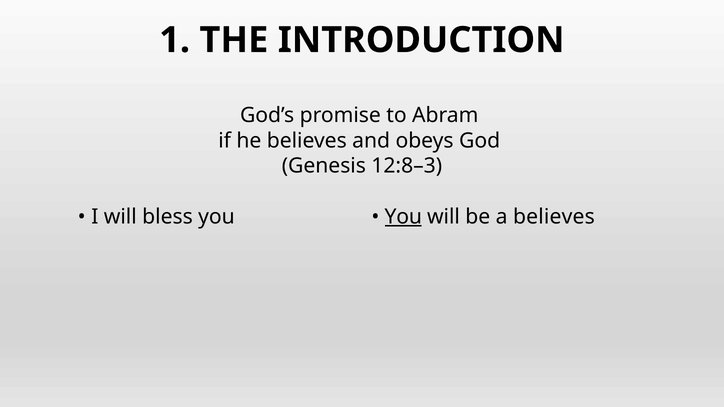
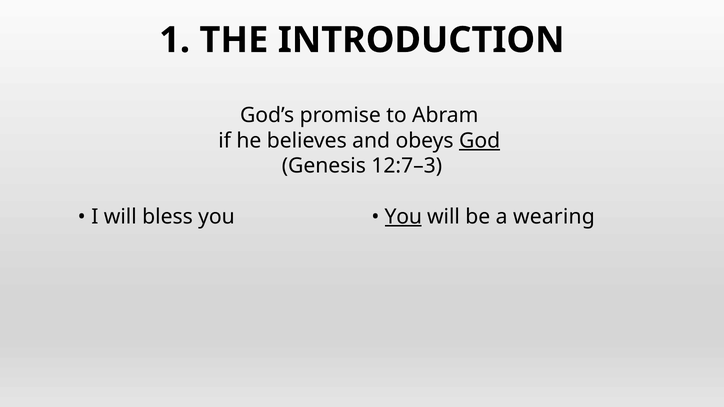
God underline: none -> present (480, 141)
12:8–3: 12:8–3 -> 12:7–3 (407, 166)
a believes: believes -> wearing (554, 217)
